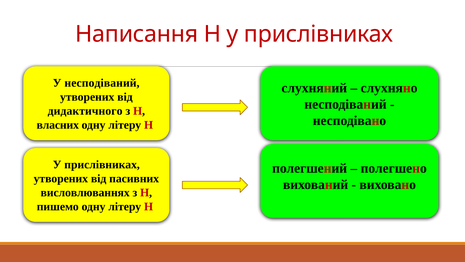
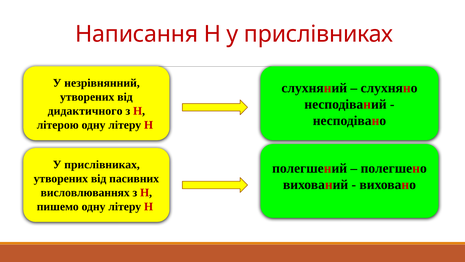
У несподіваний: несподіваний -> незрівнянний (102, 83)
власних: власних -> літерою (58, 125)
